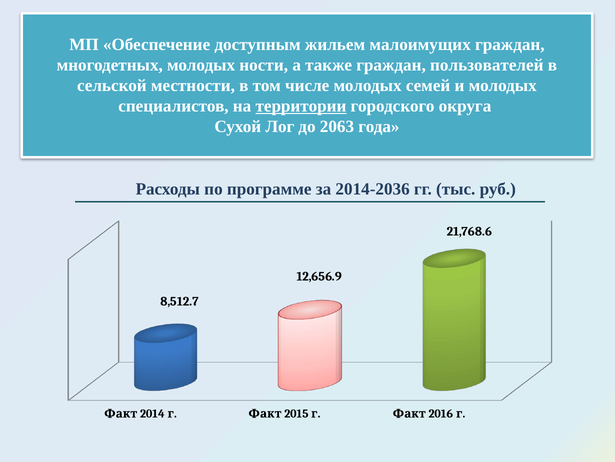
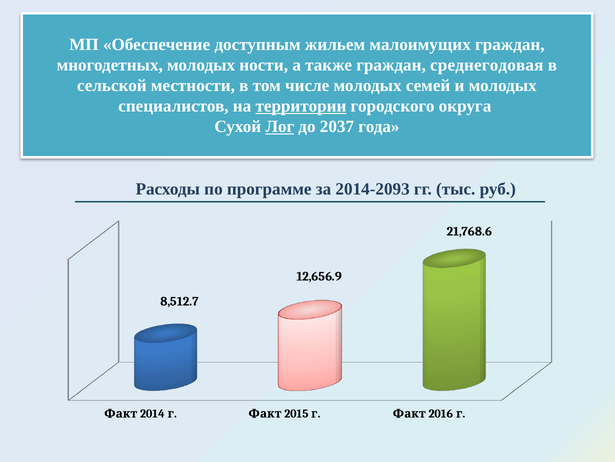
пользователей: пользователей -> среднегодовая (487, 65)
Лог underline: none -> present (280, 126)
2063: 2063 -> 2037 (337, 126)
2014-2036: 2014-2036 -> 2014-2093 (373, 189)
